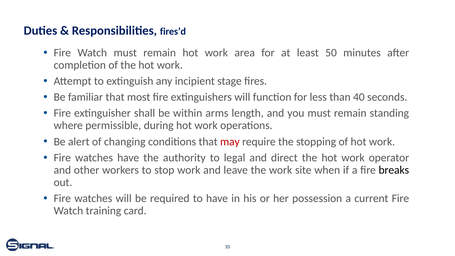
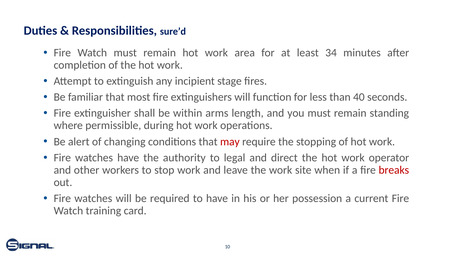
fires’d: fires’d -> sure’d (173, 32)
50: 50 -> 34 (331, 53)
breaks colour: black -> red (394, 170)
